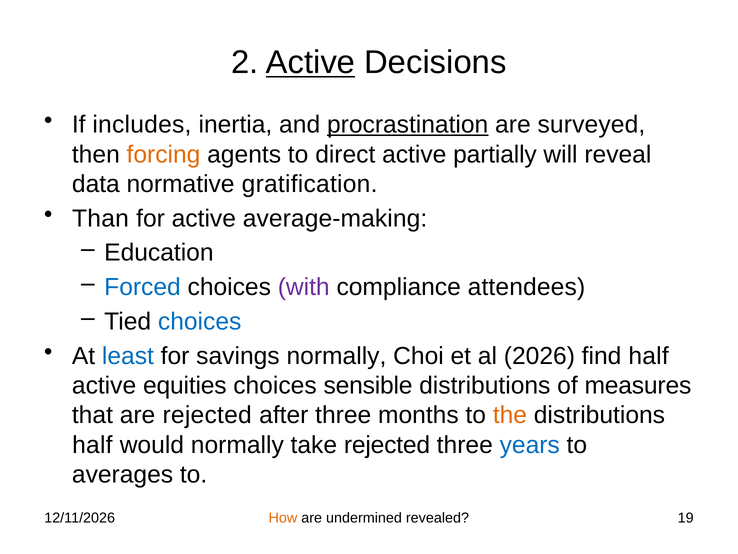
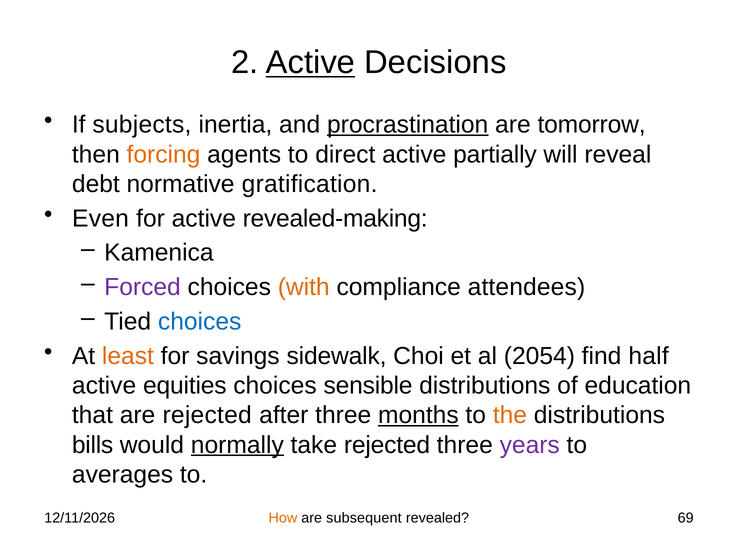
includes: includes -> subjects (142, 125)
surveyed: surveyed -> tomorrow (592, 125)
data: data -> debt (96, 184)
Than: Than -> Even (101, 218)
average-making: average-making -> revealed-making (335, 218)
Education: Education -> Kamenica (159, 253)
Forced colour: blue -> purple (143, 287)
with colour: purple -> orange (304, 287)
least colour: blue -> orange (128, 356)
savings normally: normally -> sidewalk (337, 356)
2026: 2026 -> 2054 (539, 356)
measures: measures -> education (638, 385)
months underline: none -> present (418, 415)
half: half -> bills (93, 444)
normally underline: none -> present (237, 444)
years colour: blue -> purple (530, 444)
undermined: undermined -> subsequent (364, 517)
19: 19 -> 69 (686, 517)
